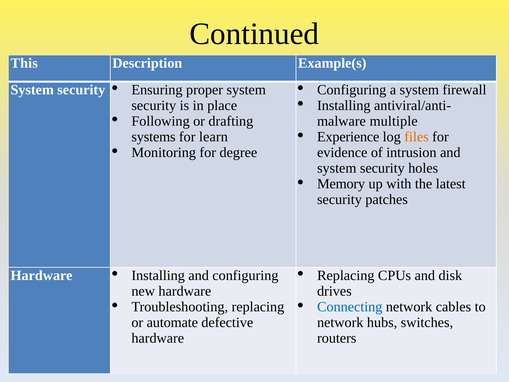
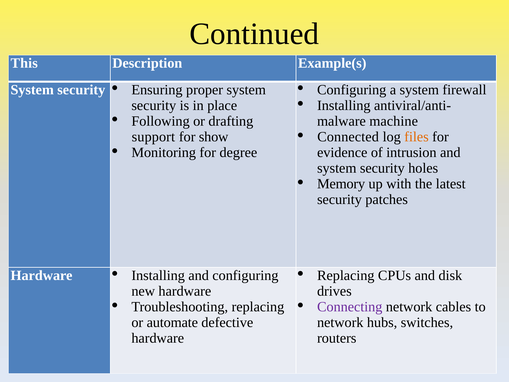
multiple: multiple -> machine (394, 121)
Experience: Experience -> Connected (348, 137)
systems: systems -> support (153, 137)
learn: learn -> show (214, 137)
Connecting colour: blue -> purple (350, 307)
